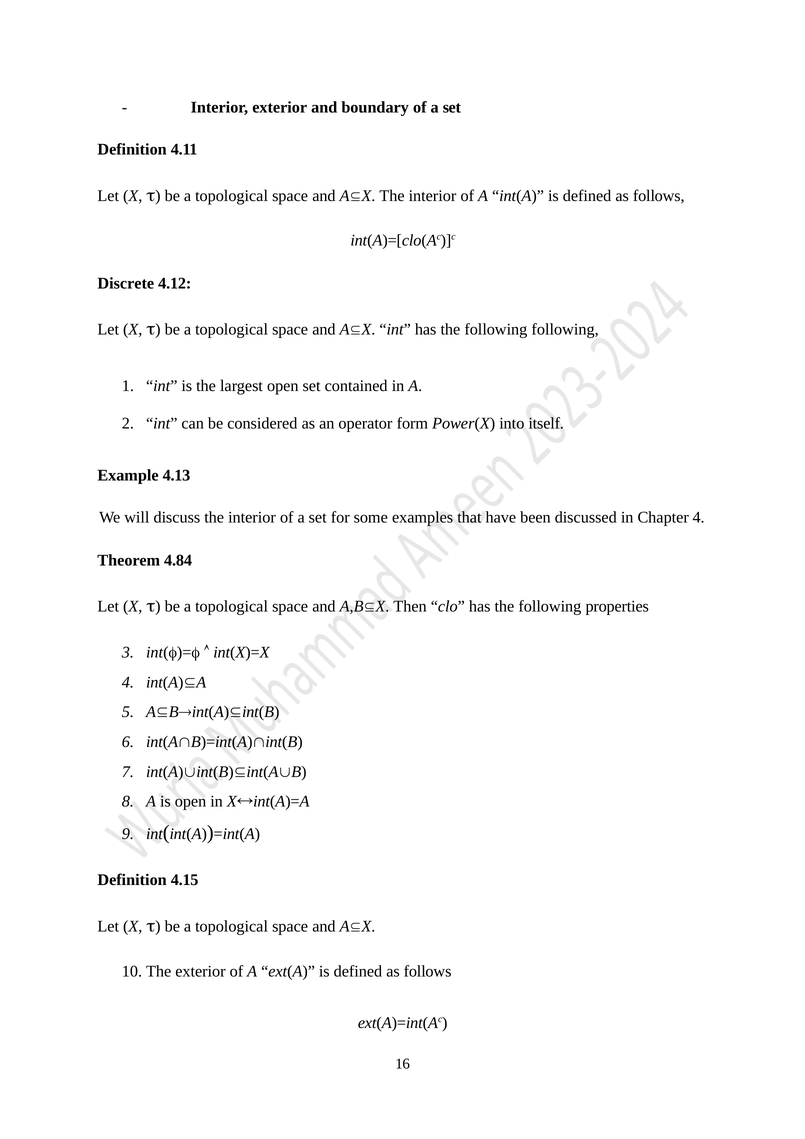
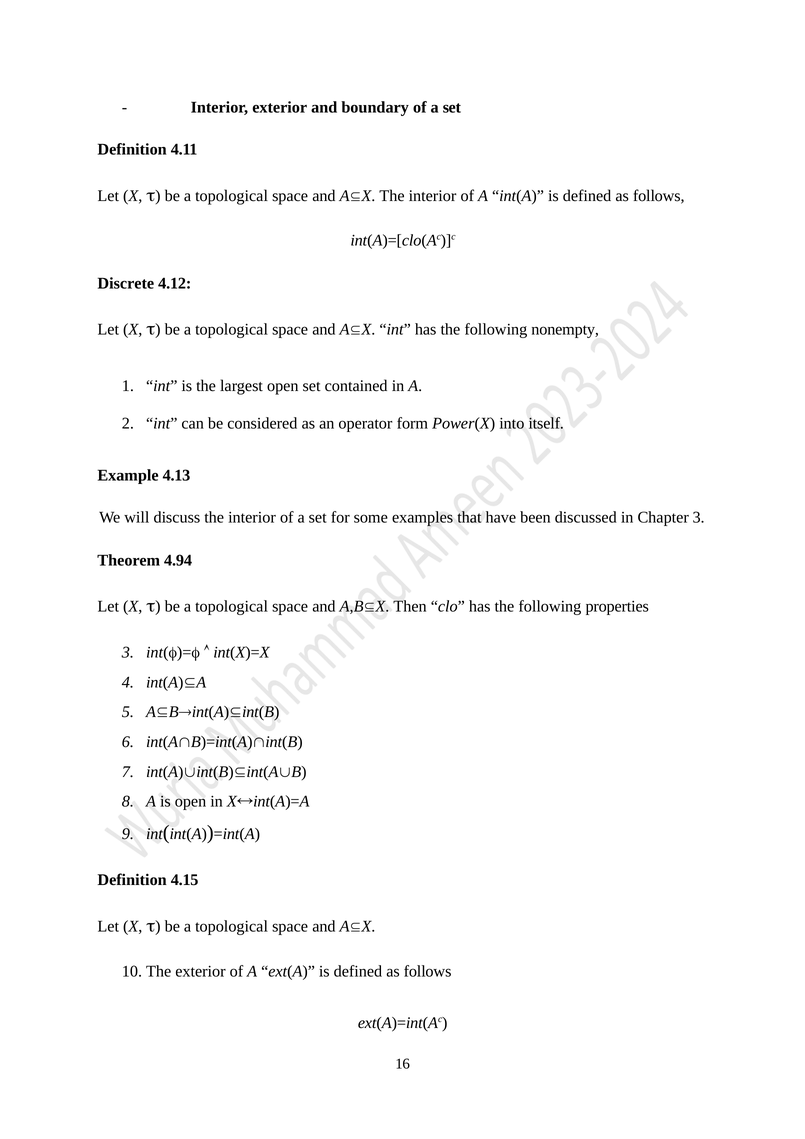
following following: following -> nonempty (565, 330)
Chapter 4: 4 -> 3 (699, 517)
4.84: 4.84 -> 4.94 (178, 560)
